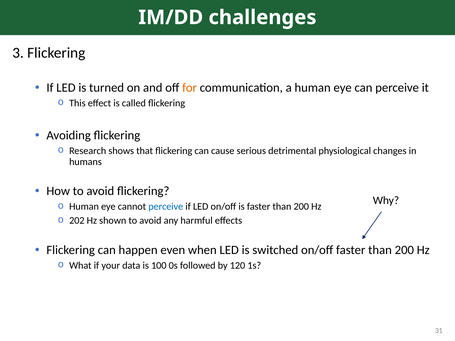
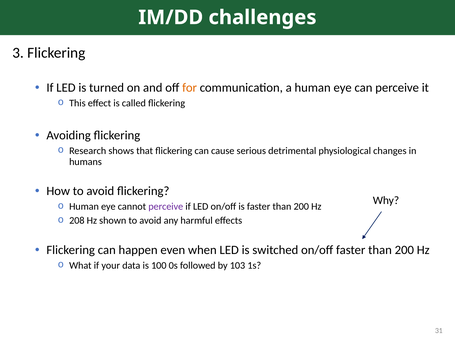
perceive colour: blue -> purple (166, 207)
202: 202 -> 208 (77, 221)
120: 120 -> 103 (238, 266)
